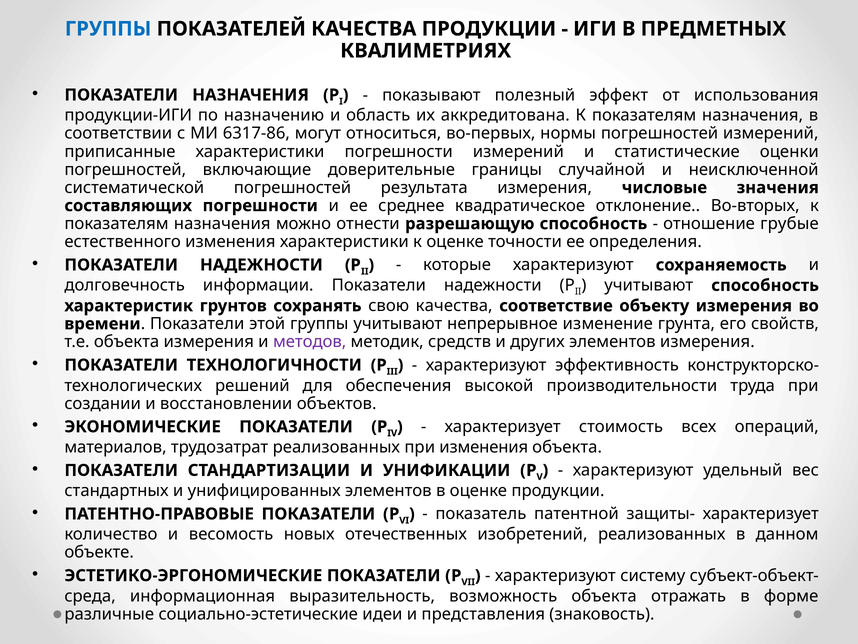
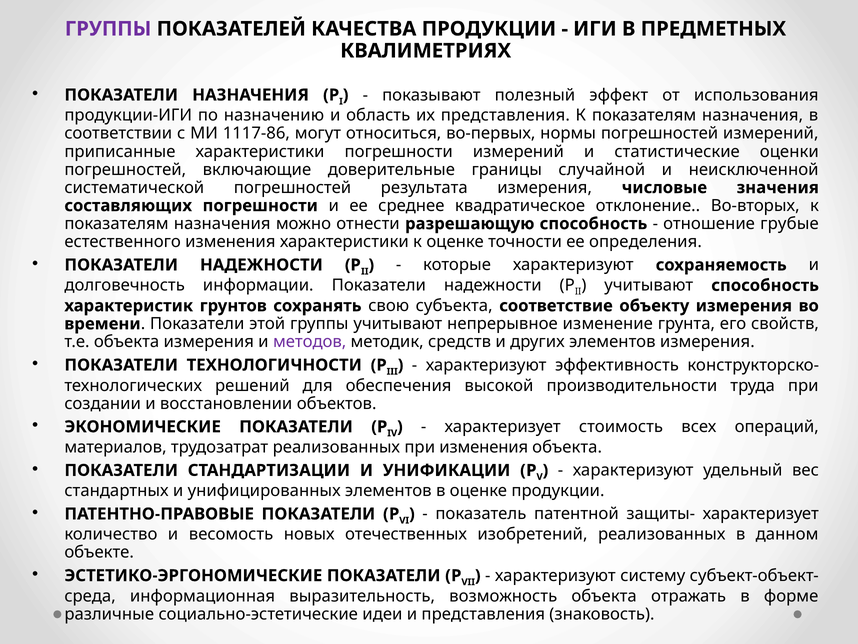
ГРУППЫ colour: blue -> purple (108, 29)
их аккредитована: аккредитована -> представления (505, 115)
6317-86: 6317-86 -> 1117-86 (256, 133)
свою качества: качества -> субъекта (454, 306)
